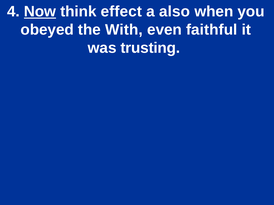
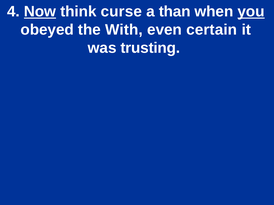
effect: effect -> curse (121, 12)
also: also -> than (175, 12)
you underline: none -> present (251, 12)
faithful: faithful -> certain (212, 30)
